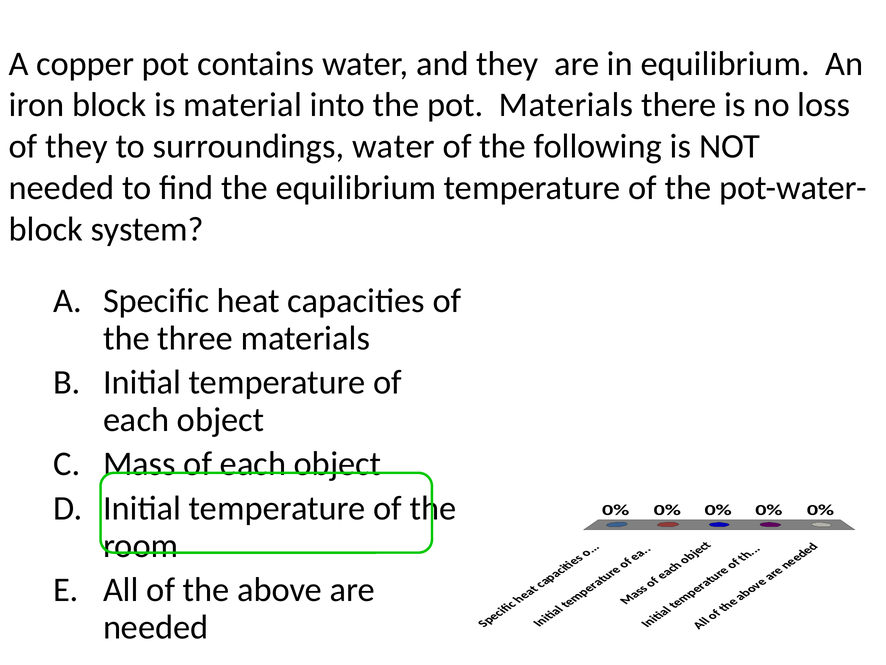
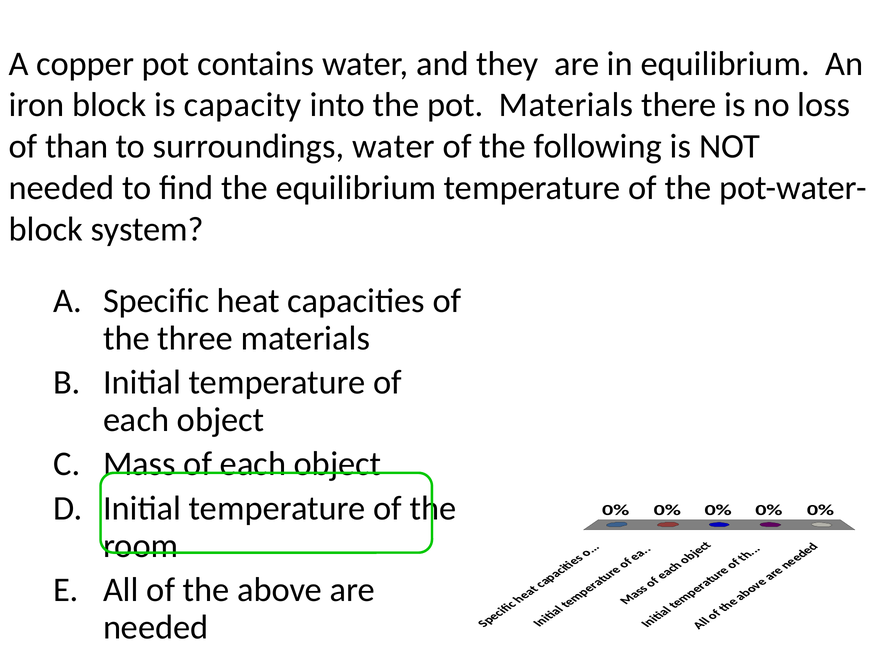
material: material -> capacity (243, 105)
of they: they -> than (77, 146)
